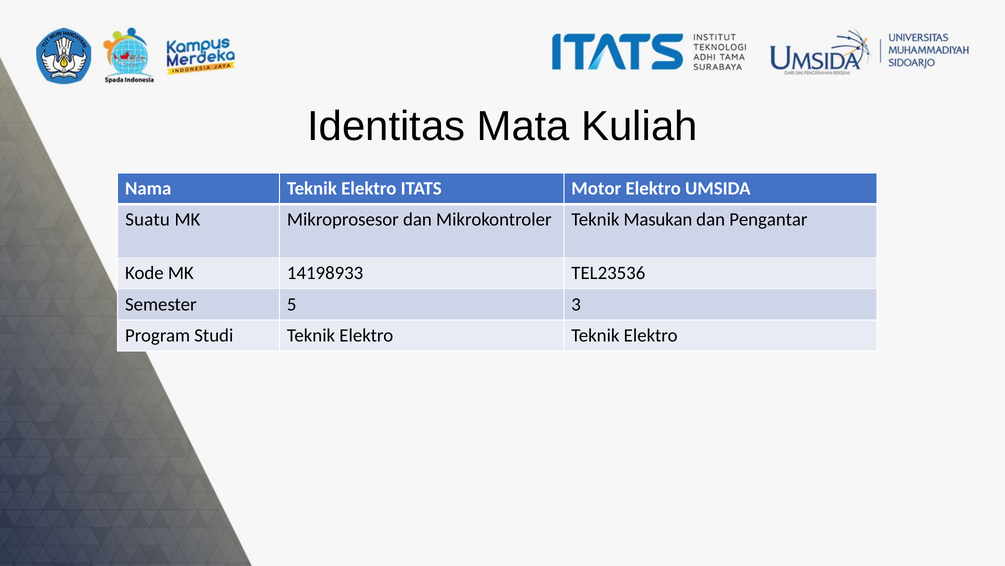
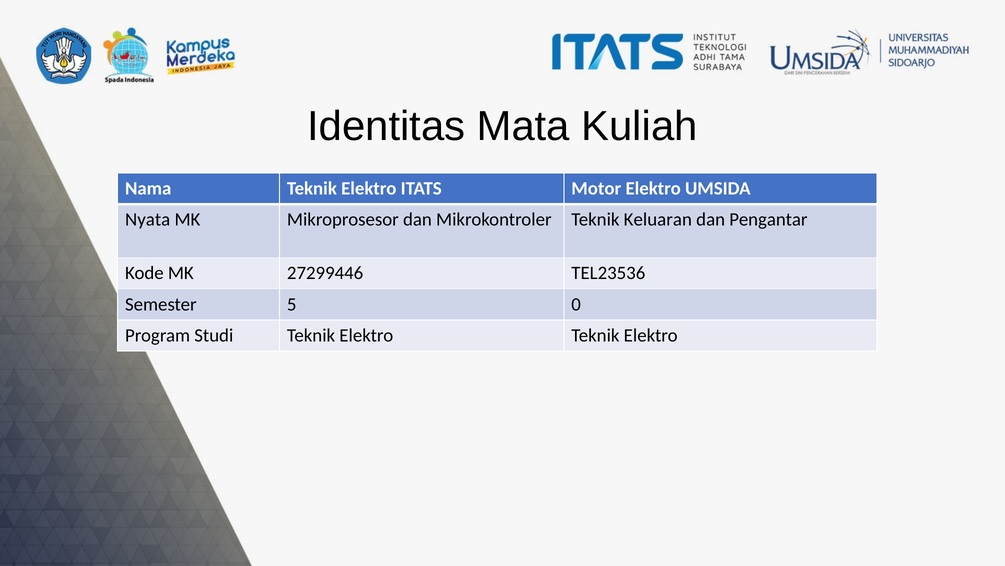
Suatu: Suatu -> Nyata (148, 219)
Masukan: Masukan -> Keluaran (658, 219)
14198933: 14198933 -> 27299446 (325, 273)
3: 3 -> 0 (576, 304)
